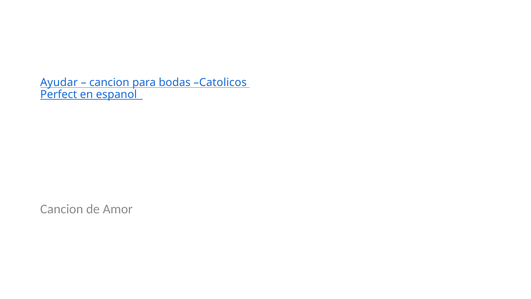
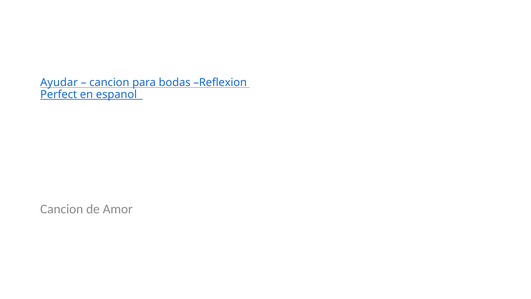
Catolicos: Catolicos -> Reflexion (220, 82)
